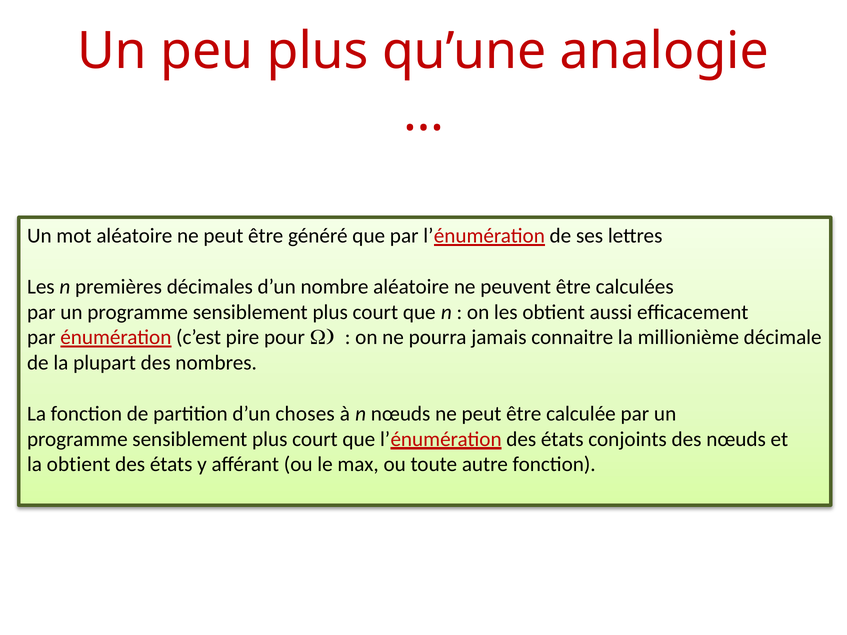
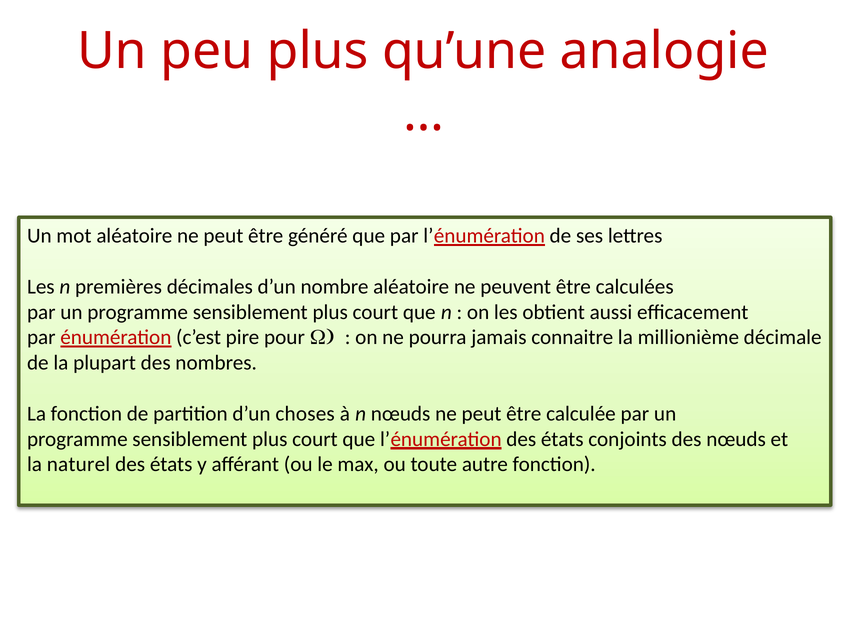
la obtient: obtient -> naturel (78, 465)
